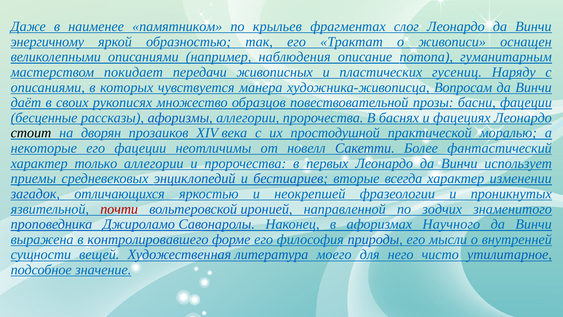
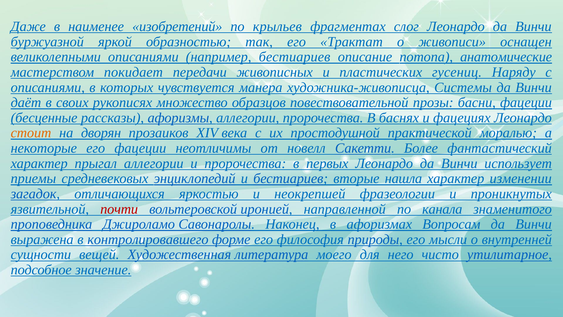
памятником: памятником -> изобретений (177, 26)
энергичному: энергичному -> буржуазной (47, 42)
например наблюдения: наблюдения -> бестиариев (295, 57)
гуманитарным: гуманитарным -> анатомические (506, 57)
Вопросам: Вопросам -> Системы (463, 87)
стоит colour: black -> orange (31, 133)
только: только -> прыгал (96, 163)
всегда: всегда -> нашла (403, 178)
зодчих: зодчих -> канала (442, 209)
Научного: Научного -> Вопросам (451, 224)
